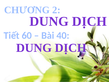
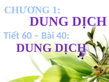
2: 2 -> 1 (56, 10)
